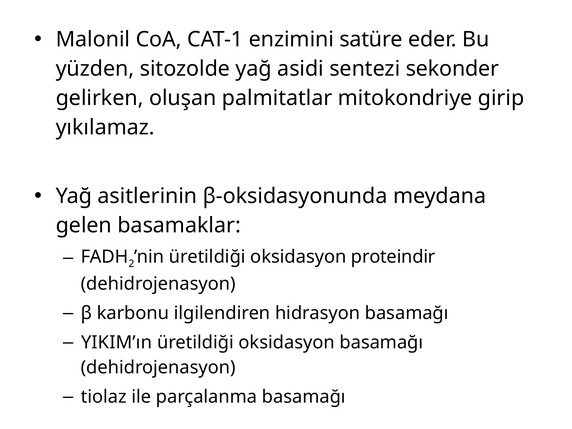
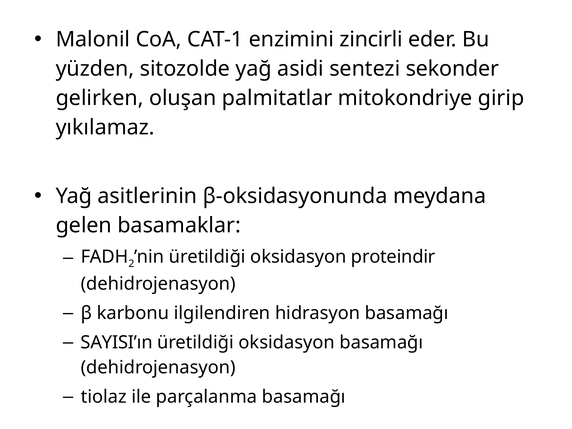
satüre: satüre -> zincirli (371, 40)
YIKIM’ın: YIKIM’ın -> SAYISI’ın (117, 342)
